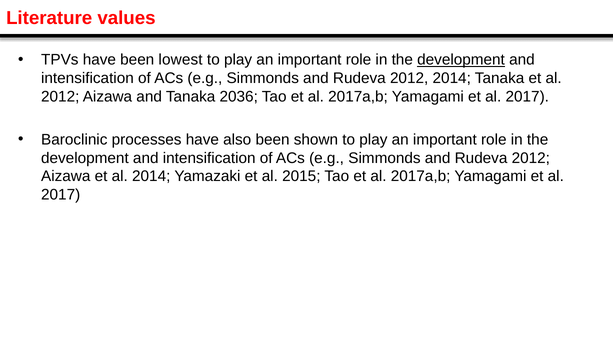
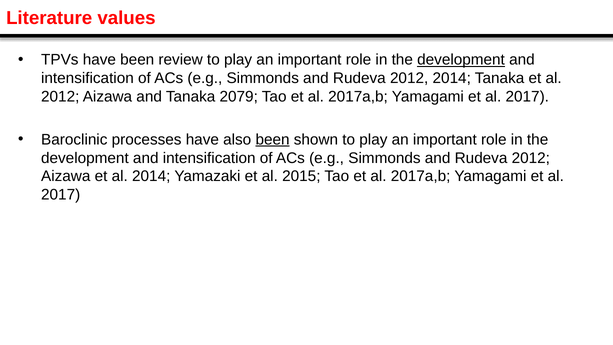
lowest: lowest -> review (181, 60)
2036: 2036 -> 2079 (239, 97)
been underline: none -> present (273, 139)
